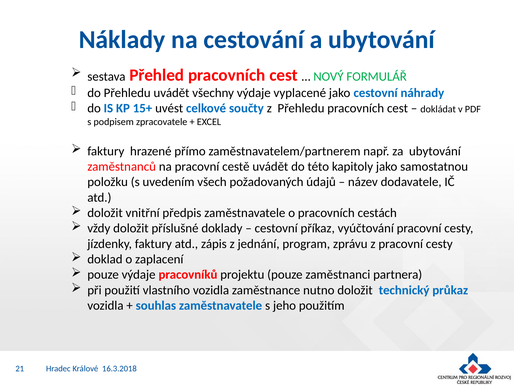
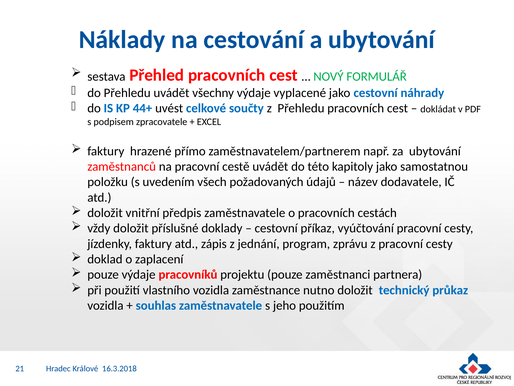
15+: 15+ -> 44+ (143, 108)
